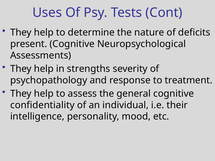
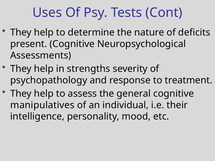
confidentiality: confidentiality -> manipulatives (42, 105)
